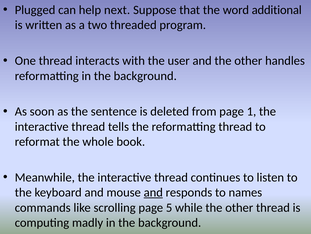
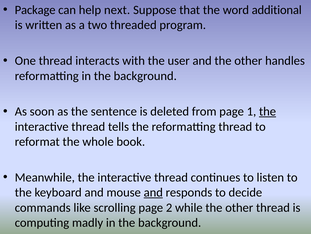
Plugged: Plugged -> Package (35, 10)
the underline: none -> present (268, 111)
names: names -> decide (245, 192)
5: 5 -> 2 (169, 207)
